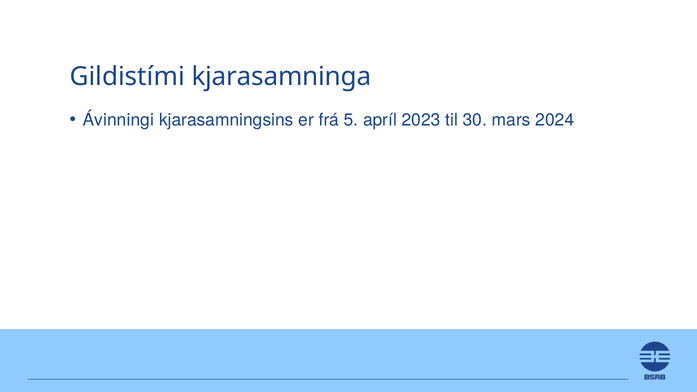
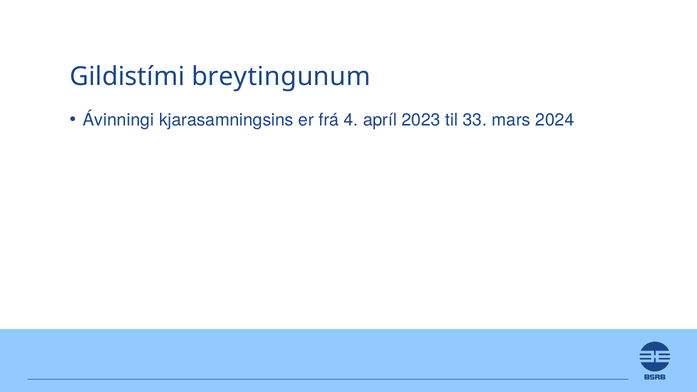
kjarasamninga: kjarasamninga -> breytingunum (281, 77)
5: 5 -> 4 (351, 120)
30: 30 -> 33 (475, 120)
